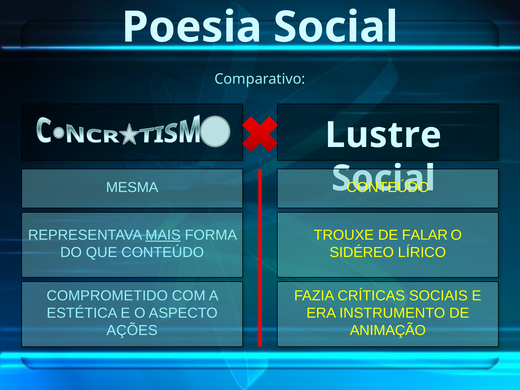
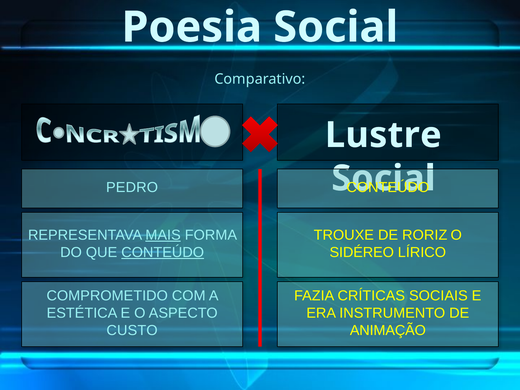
MESMA: MESMA -> PEDRO (132, 187)
FALAR: FALAR -> RORIZ (425, 235)
CONTEÚDO underline: none -> present (163, 252)
AÇÕES: AÇÕES -> CUSTO (132, 330)
